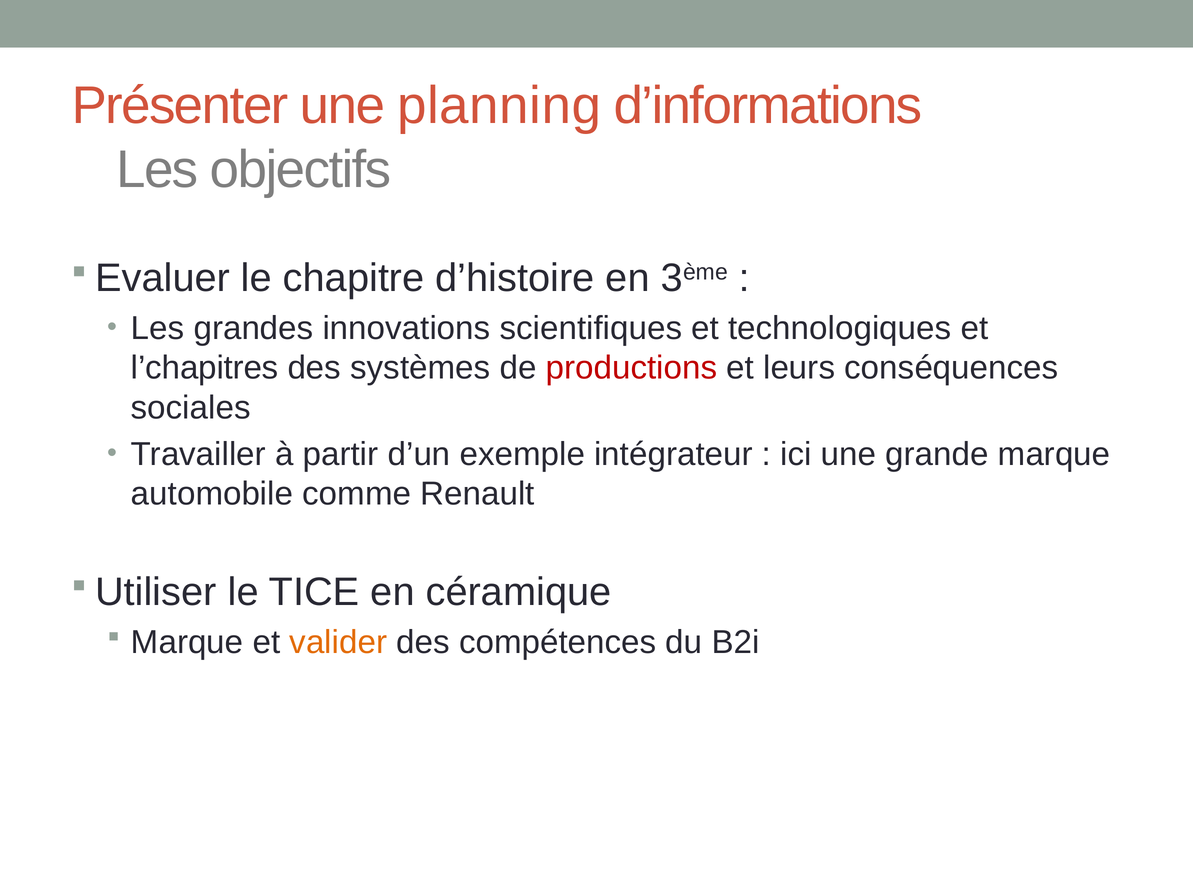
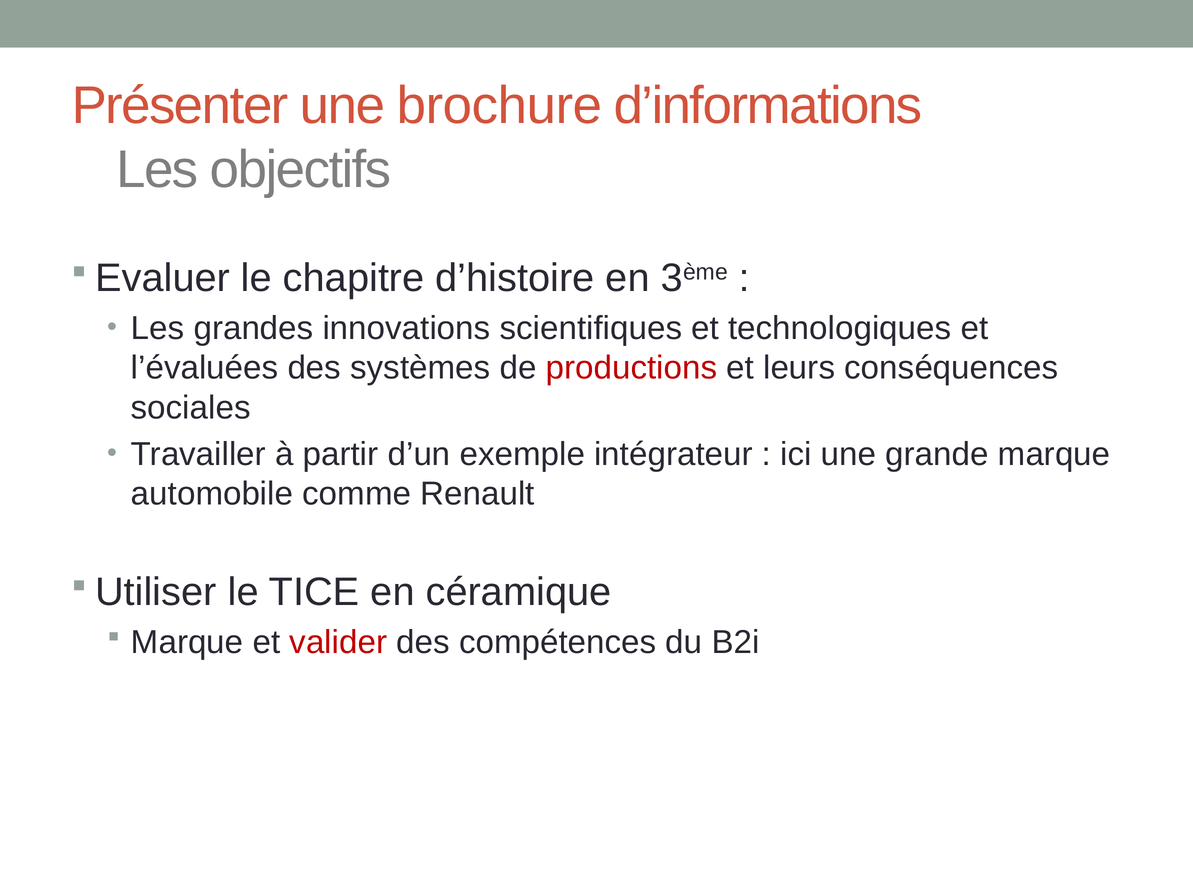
planning: planning -> brochure (500, 106)
l’chapitres: l’chapitres -> l’évaluées (205, 368)
valider colour: orange -> red (338, 643)
